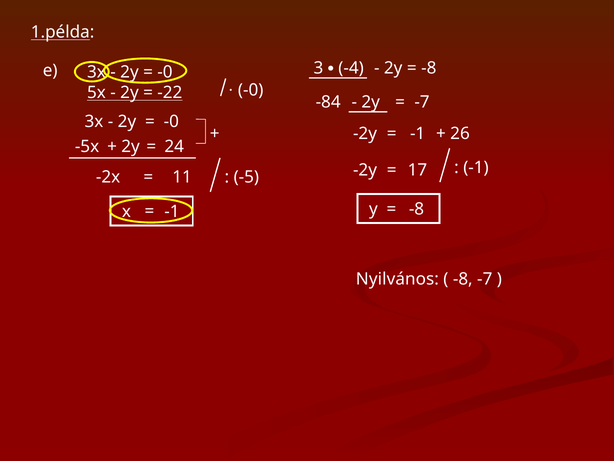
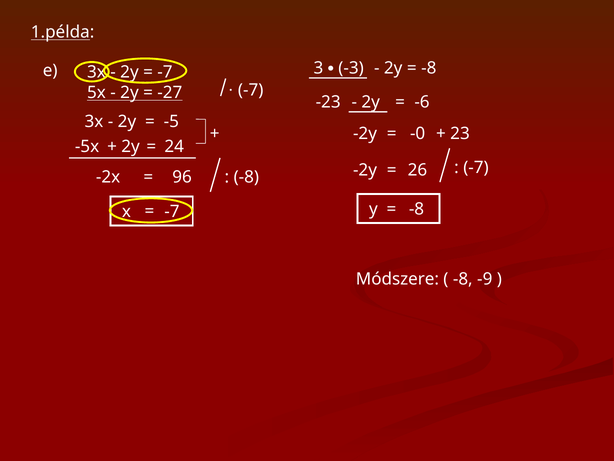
-4: -4 -> -3 (351, 68)
-0: -0 -> -7 (165, 72)
-0: -0 -> -7 (251, 90)
-22: -22 -> -27 (170, 92)
-84: -84 -> -23 (328, 102)
-7: -7 -> -6 (422, 102)
-0: -0 -> -5 (171, 121)
-1: -1 -> -0 (418, 134)
26: 26 -> 23 (460, 134)
17: 17 -> 26 (417, 170)
-1: -1 -> -7 (476, 167)
11: 11 -> 96 (182, 177)
-5: -5 -> -8 (246, 177)
x -1: -1 -> -7 (172, 211)
Nyilvános: Nyilvános -> Módszere (397, 279)
-8 -7: -7 -> -9 (485, 279)
